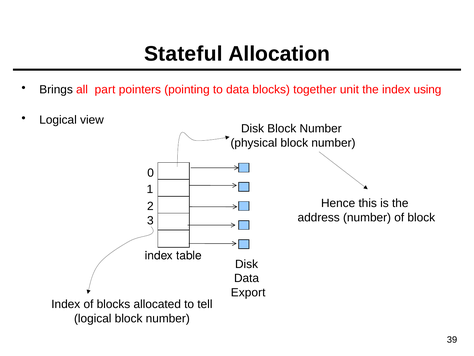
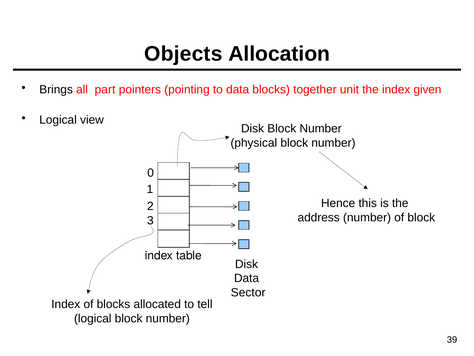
Stateful: Stateful -> Objects (183, 54)
using: using -> given (427, 89)
Export: Export -> Sector (248, 292)
